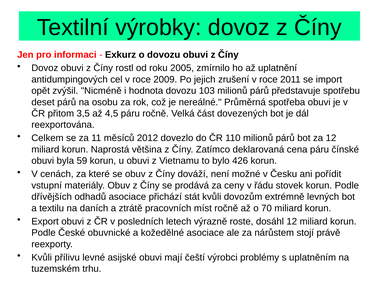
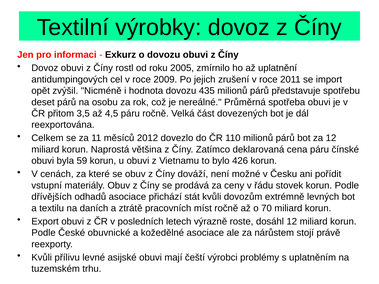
103: 103 -> 435 (207, 91)
